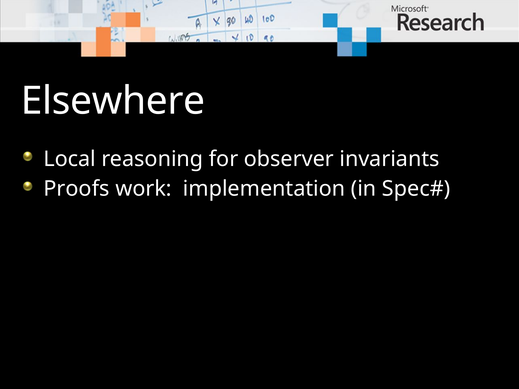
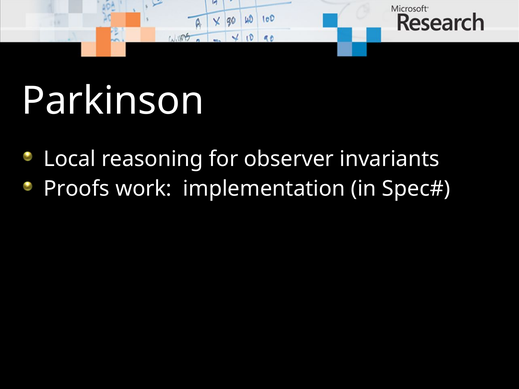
Elsewhere: Elsewhere -> Parkinson (113, 101)
